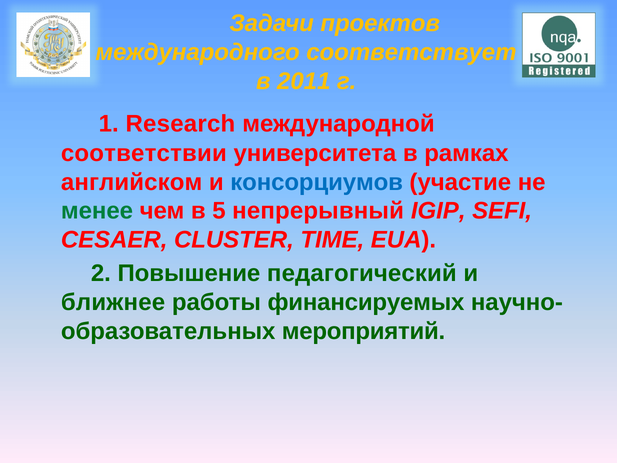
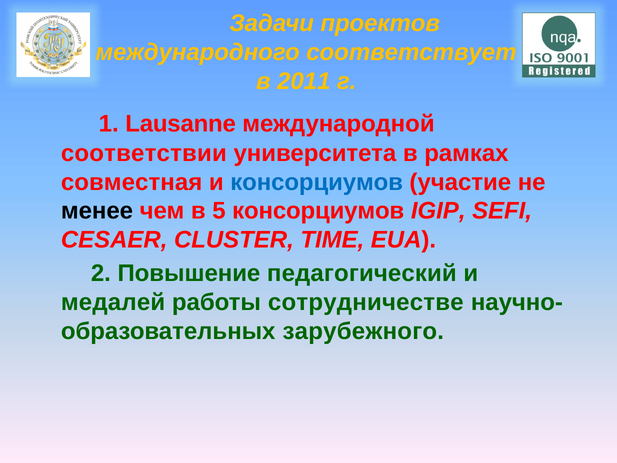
Research: Research -> Lausanne (181, 124)
английском: английском -> совместная (132, 182)
менее colour: green -> black (97, 211)
5 непрерывный: непрерывный -> консорциумов (318, 211)
ближнее: ближнее -> медалей (113, 302)
финансируемых: финансируемых -> сотрудничестве (366, 302)
мероприятий: мероприятий -> зарубежного (363, 331)
